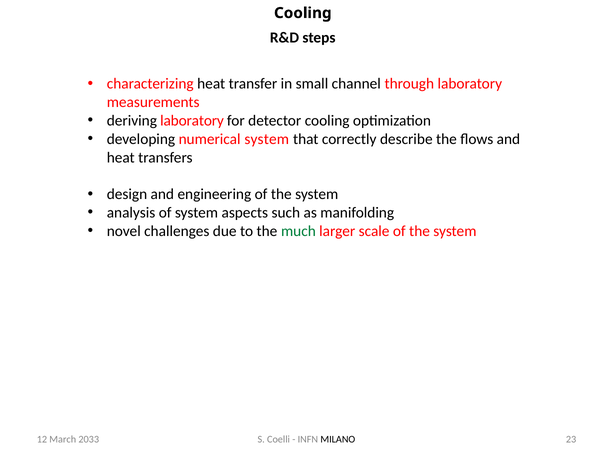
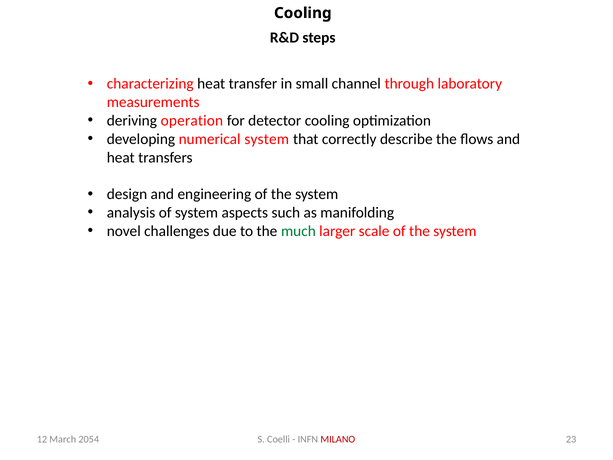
deriving laboratory: laboratory -> operation (192, 121)
MILANO colour: black -> red (338, 439)
2033: 2033 -> 2054 (89, 439)
